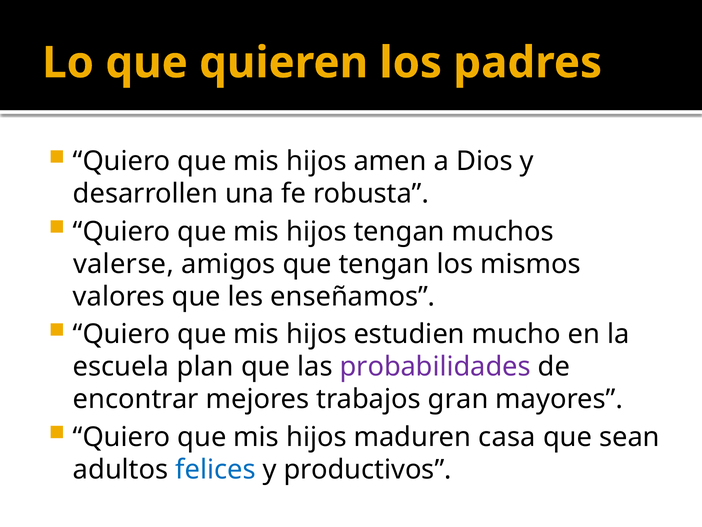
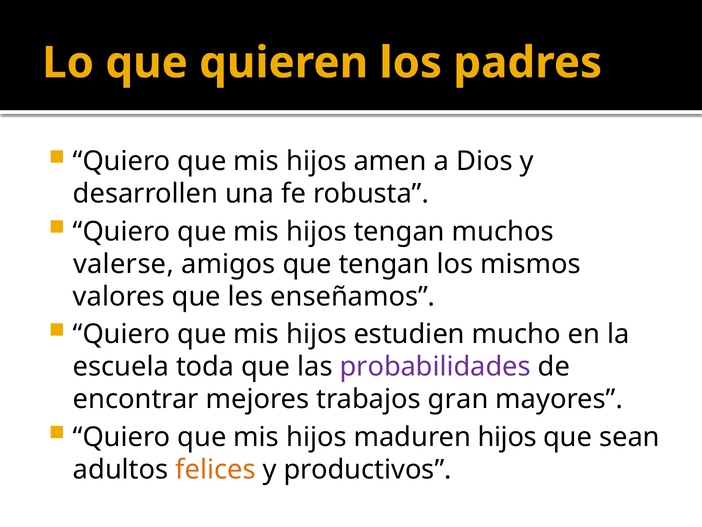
plan: plan -> toda (205, 366)
maduren casa: casa -> hijos (507, 437)
felices colour: blue -> orange (216, 469)
